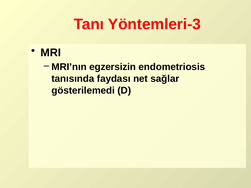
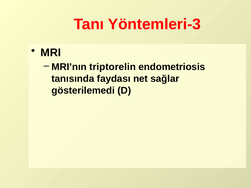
egzersizin: egzersizin -> triptorelin (113, 67)
